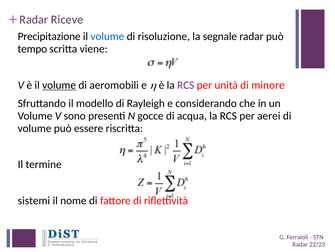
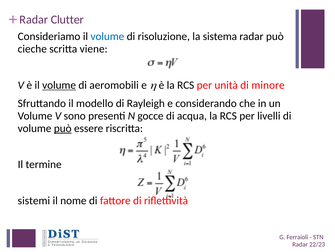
Riceve: Riceve -> Clutter (67, 20)
Precipitazione: Precipitazione -> Consideriamo (49, 36)
segnale: segnale -> sistema (220, 36)
tempo: tempo -> cieche (32, 49)
RCS colour: purple -> black (186, 85)
aerei: aerei -> livelli (269, 115)
può underline: none -> present (63, 128)
